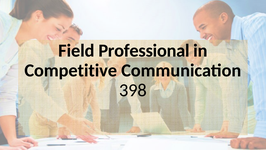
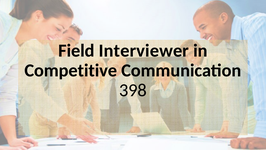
Professional: Professional -> Interviewer (144, 51)
